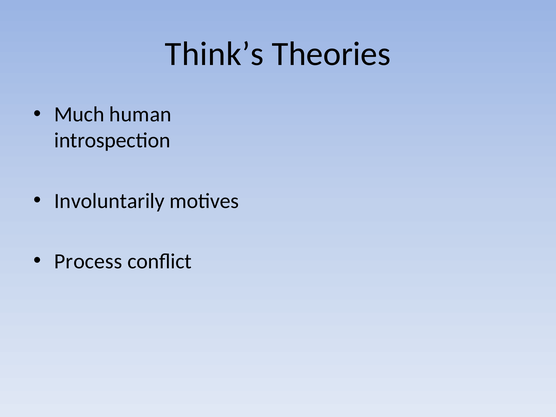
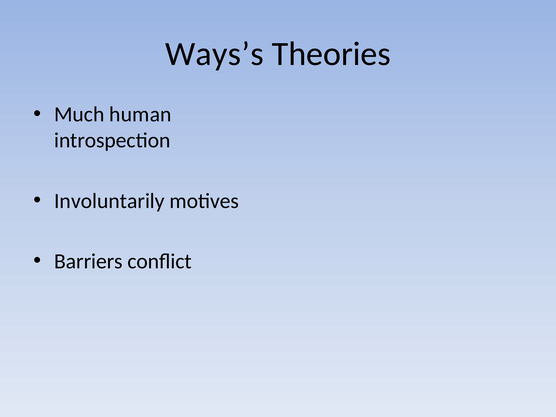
Think’s: Think’s -> Ways’s (214, 54)
Process: Process -> Barriers (88, 261)
